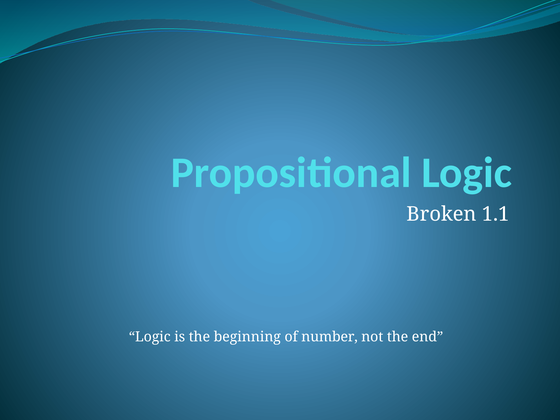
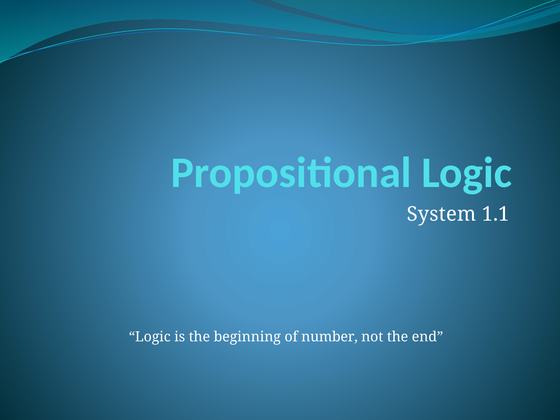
Broken: Broken -> System (442, 214)
